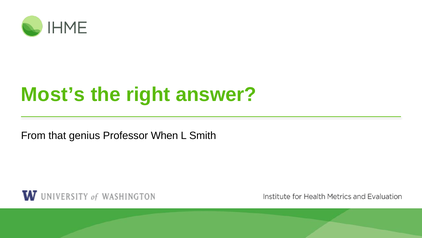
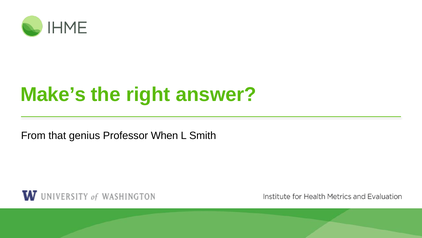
Most’s: Most’s -> Make’s (53, 94)
